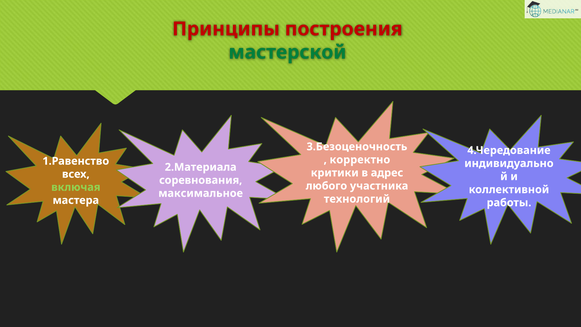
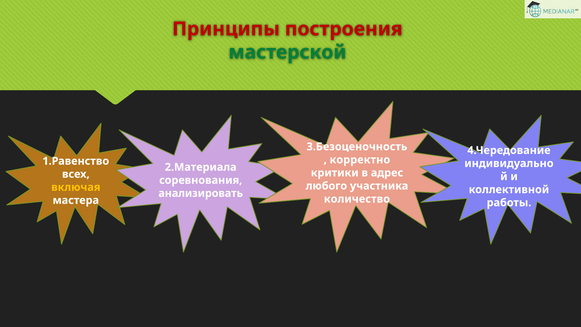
включая colour: light green -> yellow (76, 187)
максимальное: максимальное -> анализировать (201, 193)
технологий: технологий -> количество (357, 199)
